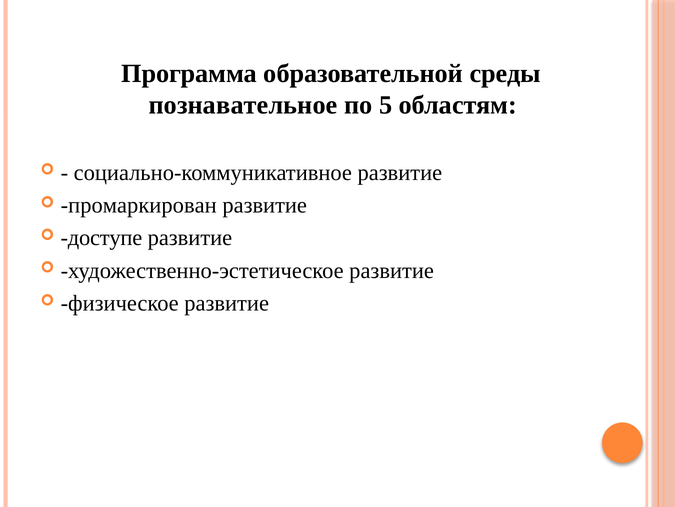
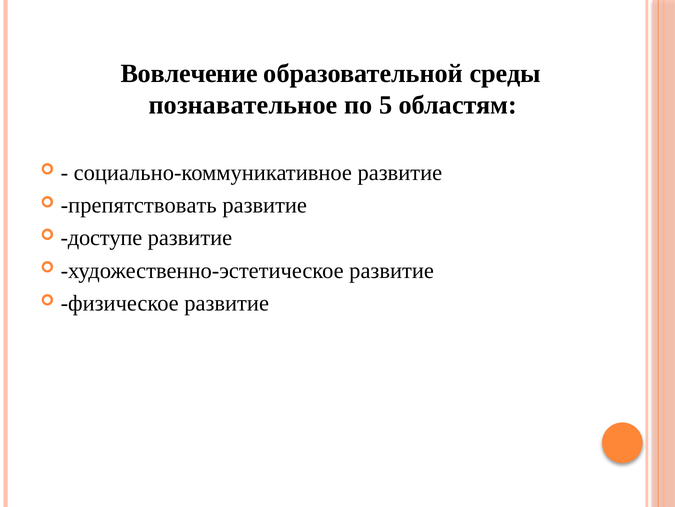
Программа: Программа -> Вовлечение (189, 74)
промаркирован: промаркирован -> препятствовать (139, 205)
